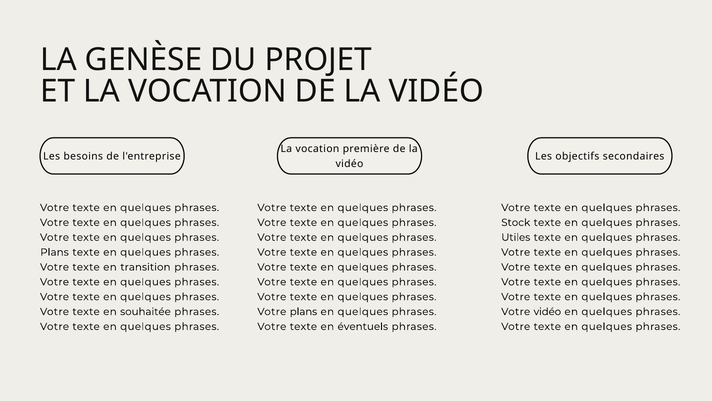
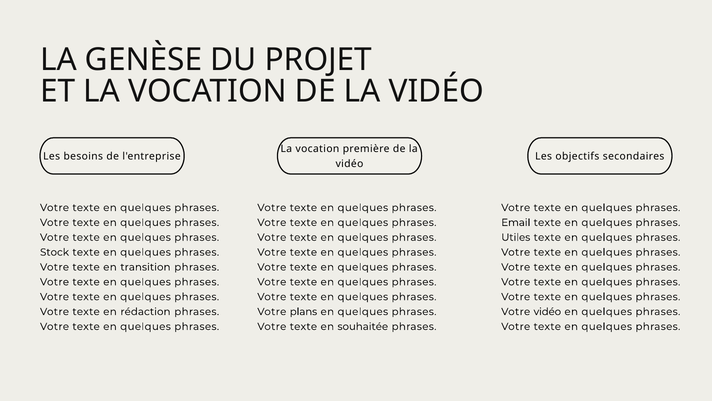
Stock: Stock -> Email (516, 222)
Plans: Plans -> Stock (55, 252)
souhaitée: souhaitée -> rédaction (145, 311)
éventuels: éventuels -> souhaitée (363, 326)
